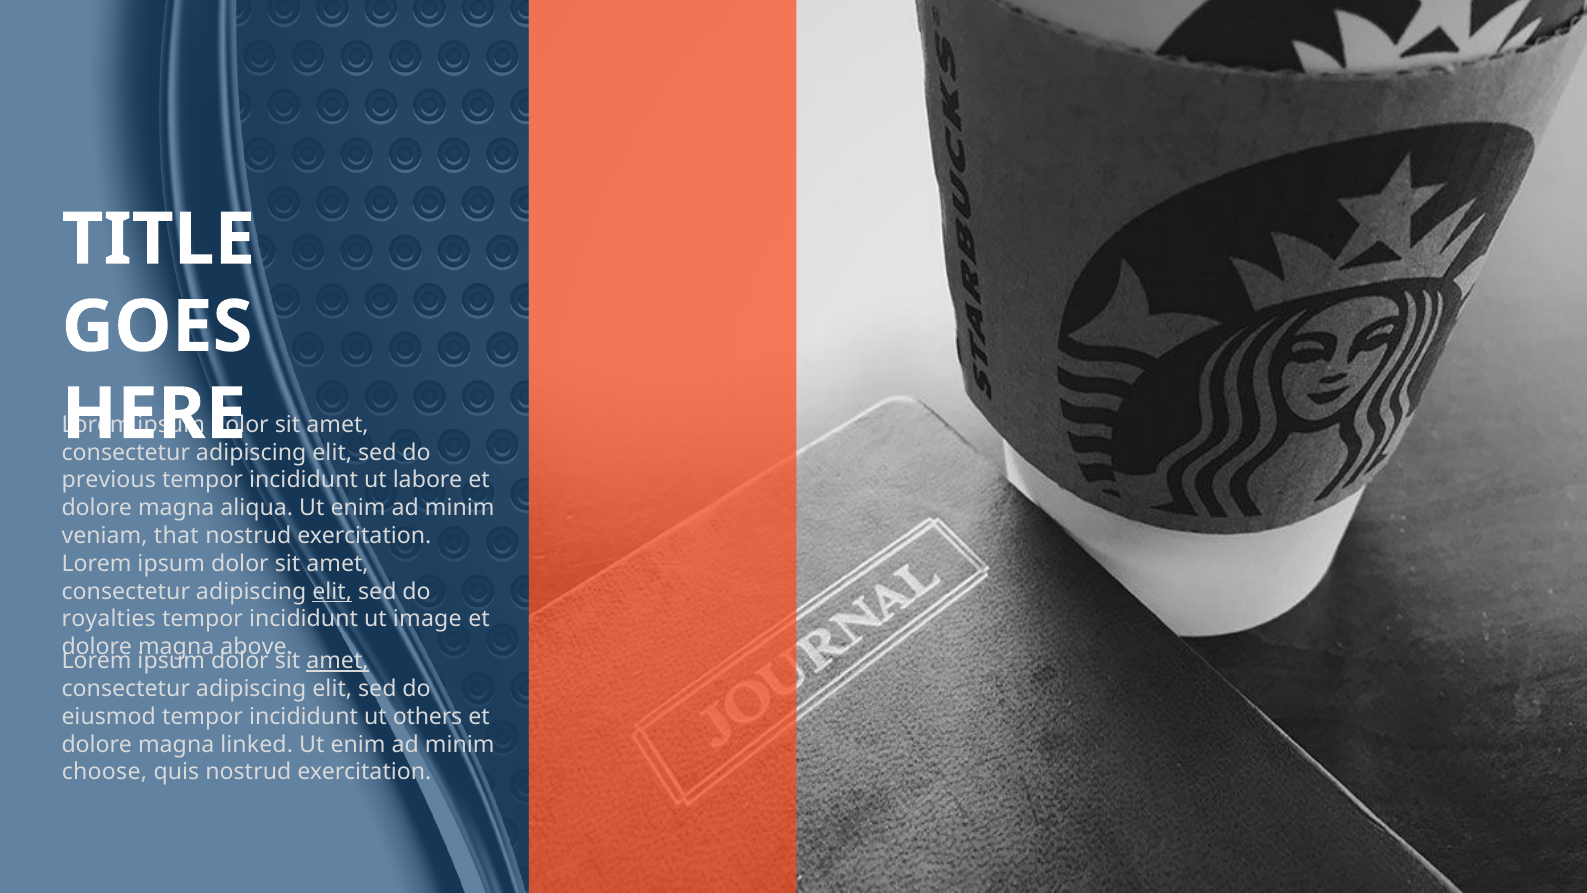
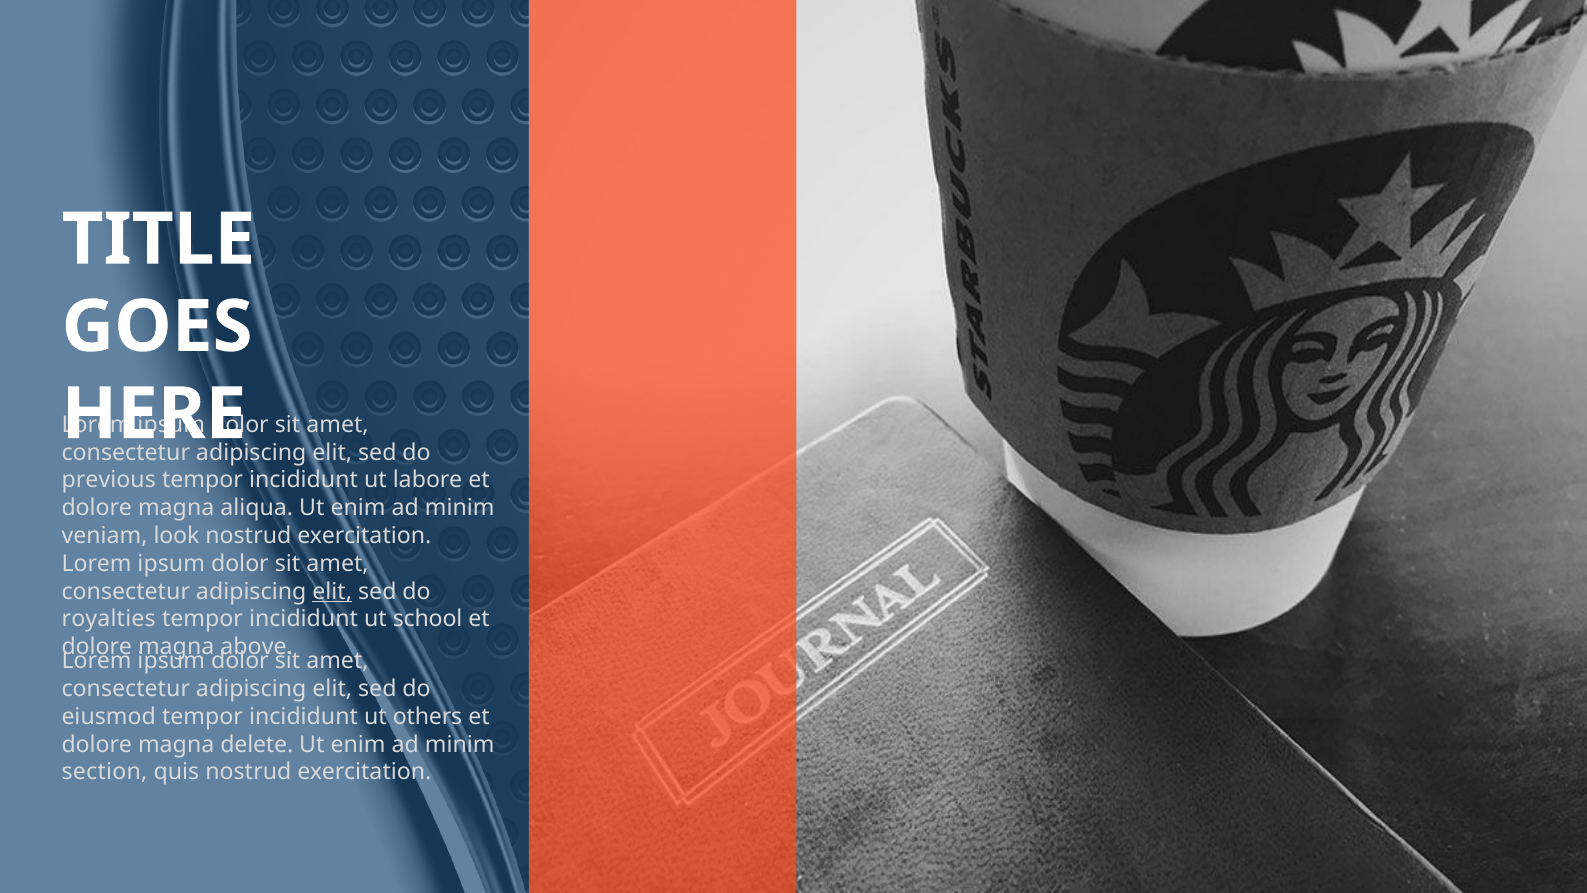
that: that -> look (177, 536)
image: image -> school (428, 619)
amet underline: present -> none (337, 661)
linked: linked -> delete (257, 744)
choose: choose -> section (104, 772)
